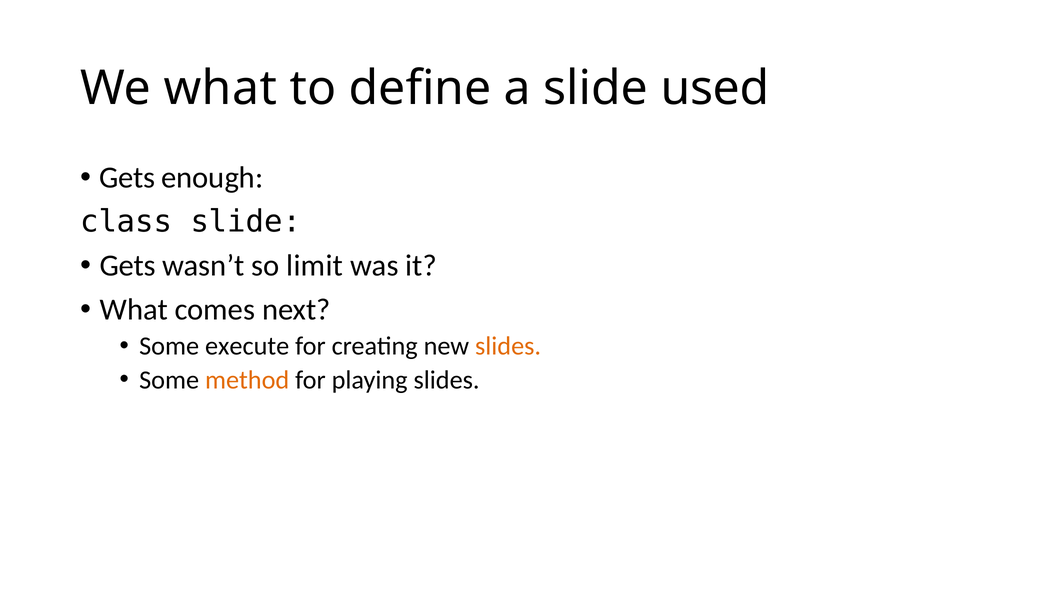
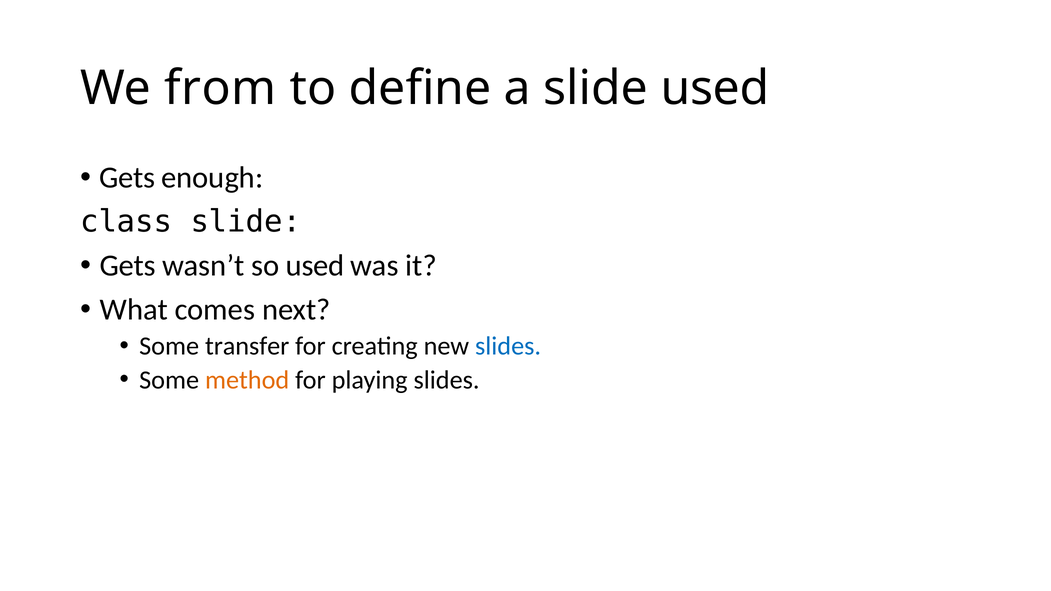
We what: what -> from (220, 88)
so limit: limit -> used (315, 266)
execute: execute -> transfer (247, 346)
slides colour: orange -> blue (508, 346)
